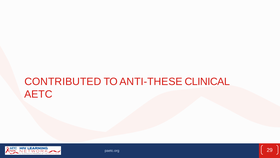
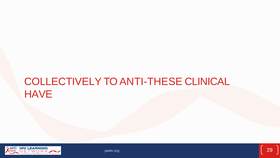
CONTRIBUTED: CONTRIBUTED -> COLLECTIVELY (63, 81)
AETC: AETC -> HAVE (38, 94)
